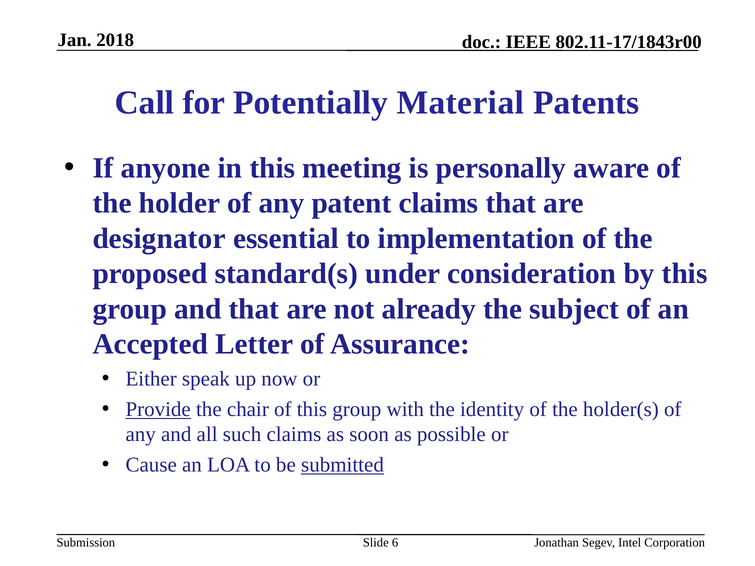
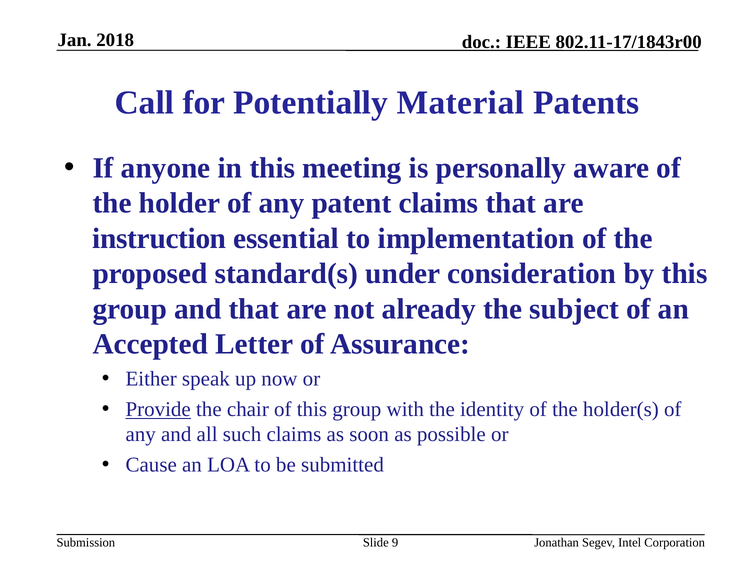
designator: designator -> instruction (159, 239)
submitted underline: present -> none (342, 465)
6: 6 -> 9 (395, 543)
